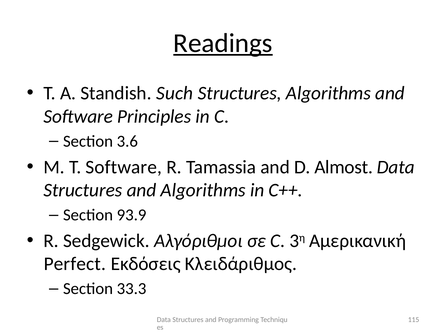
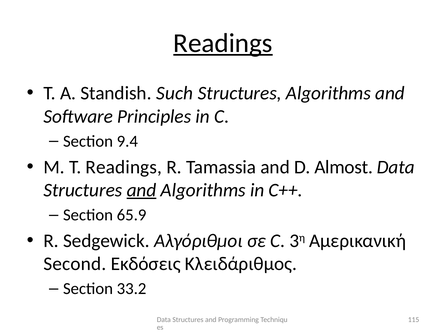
3.6: 3.6 -> 9.4 (127, 141)
T Software: Software -> Readings (124, 167)
and underline: none -> present (142, 190)
93.9: 93.9 -> 65.9 (132, 215)
Perfect: Perfect -> Second (75, 263)
33.3: 33.3 -> 33.2 (132, 288)
